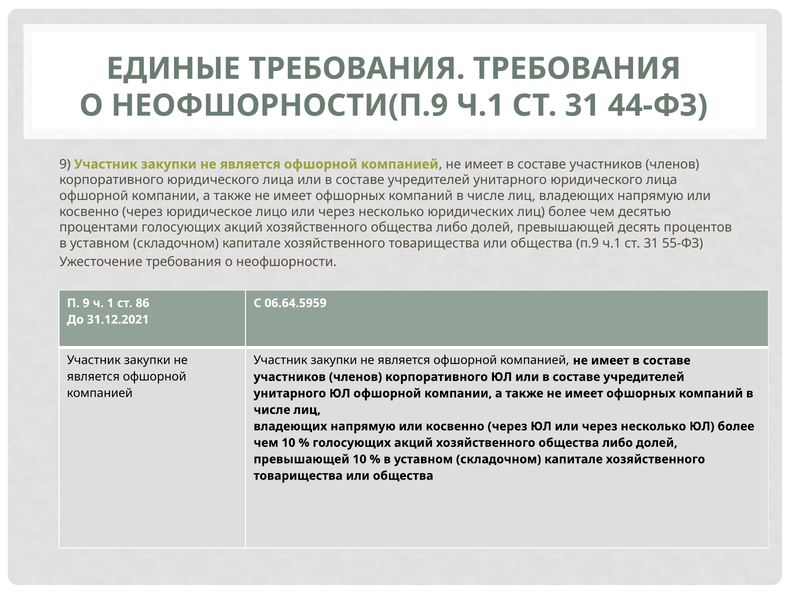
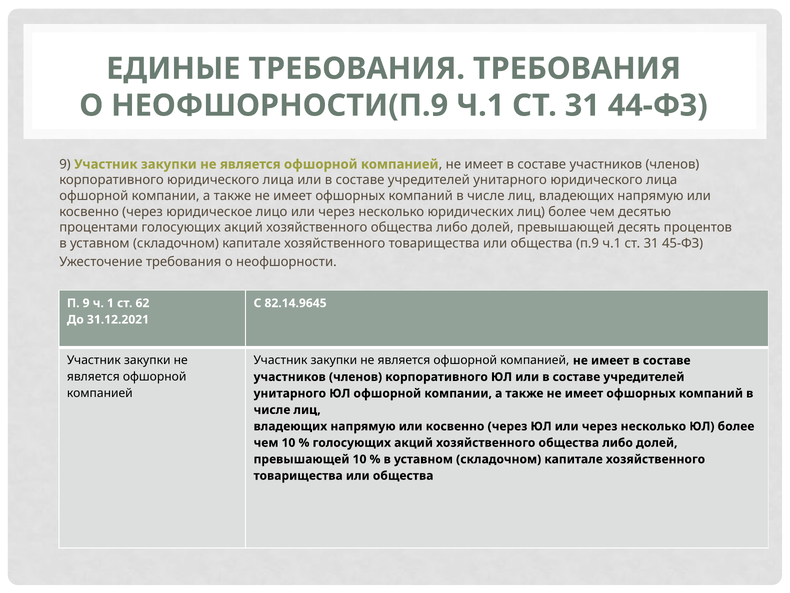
55-ФЗ: 55-ФЗ -> 45-ФЗ (683, 243)
86: 86 -> 62 (142, 303)
06.64.5959: 06.64.5959 -> 82.14.9645 (296, 303)
